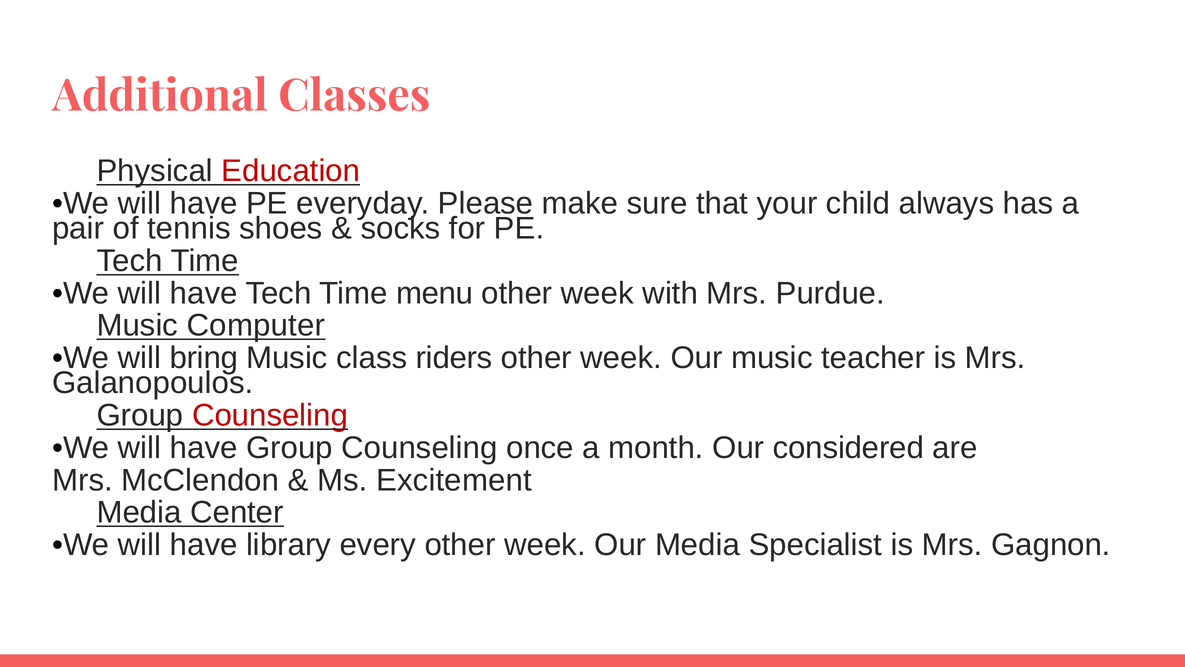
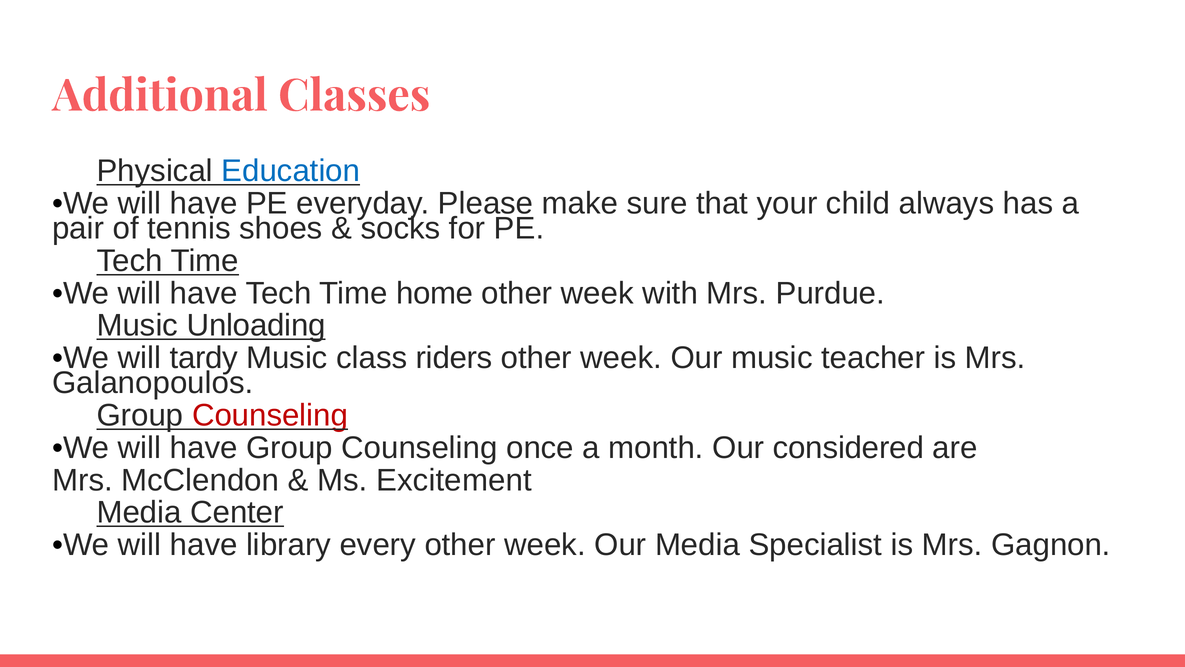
Education colour: red -> blue (291, 171)
menu: menu -> home (435, 293)
Computer: Computer -> Unloading (256, 325)
bring: bring -> tardy (204, 358)
